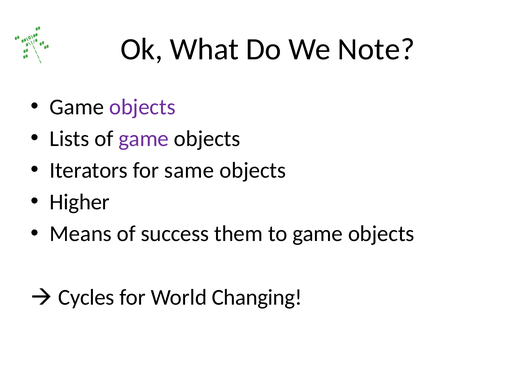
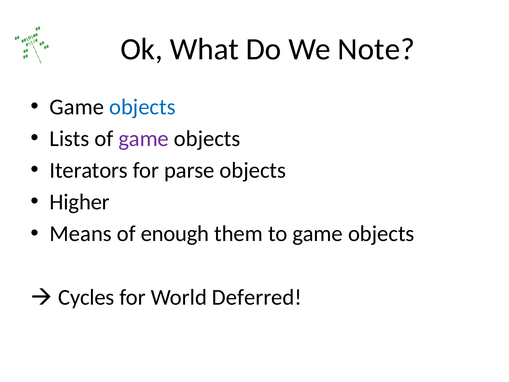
objects colour: purple -> blue (142, 107)
same: same -> parse (189, 170)
success: success -> enough (175, 234)
Changing: Changing -> Deferred (257, 297)
